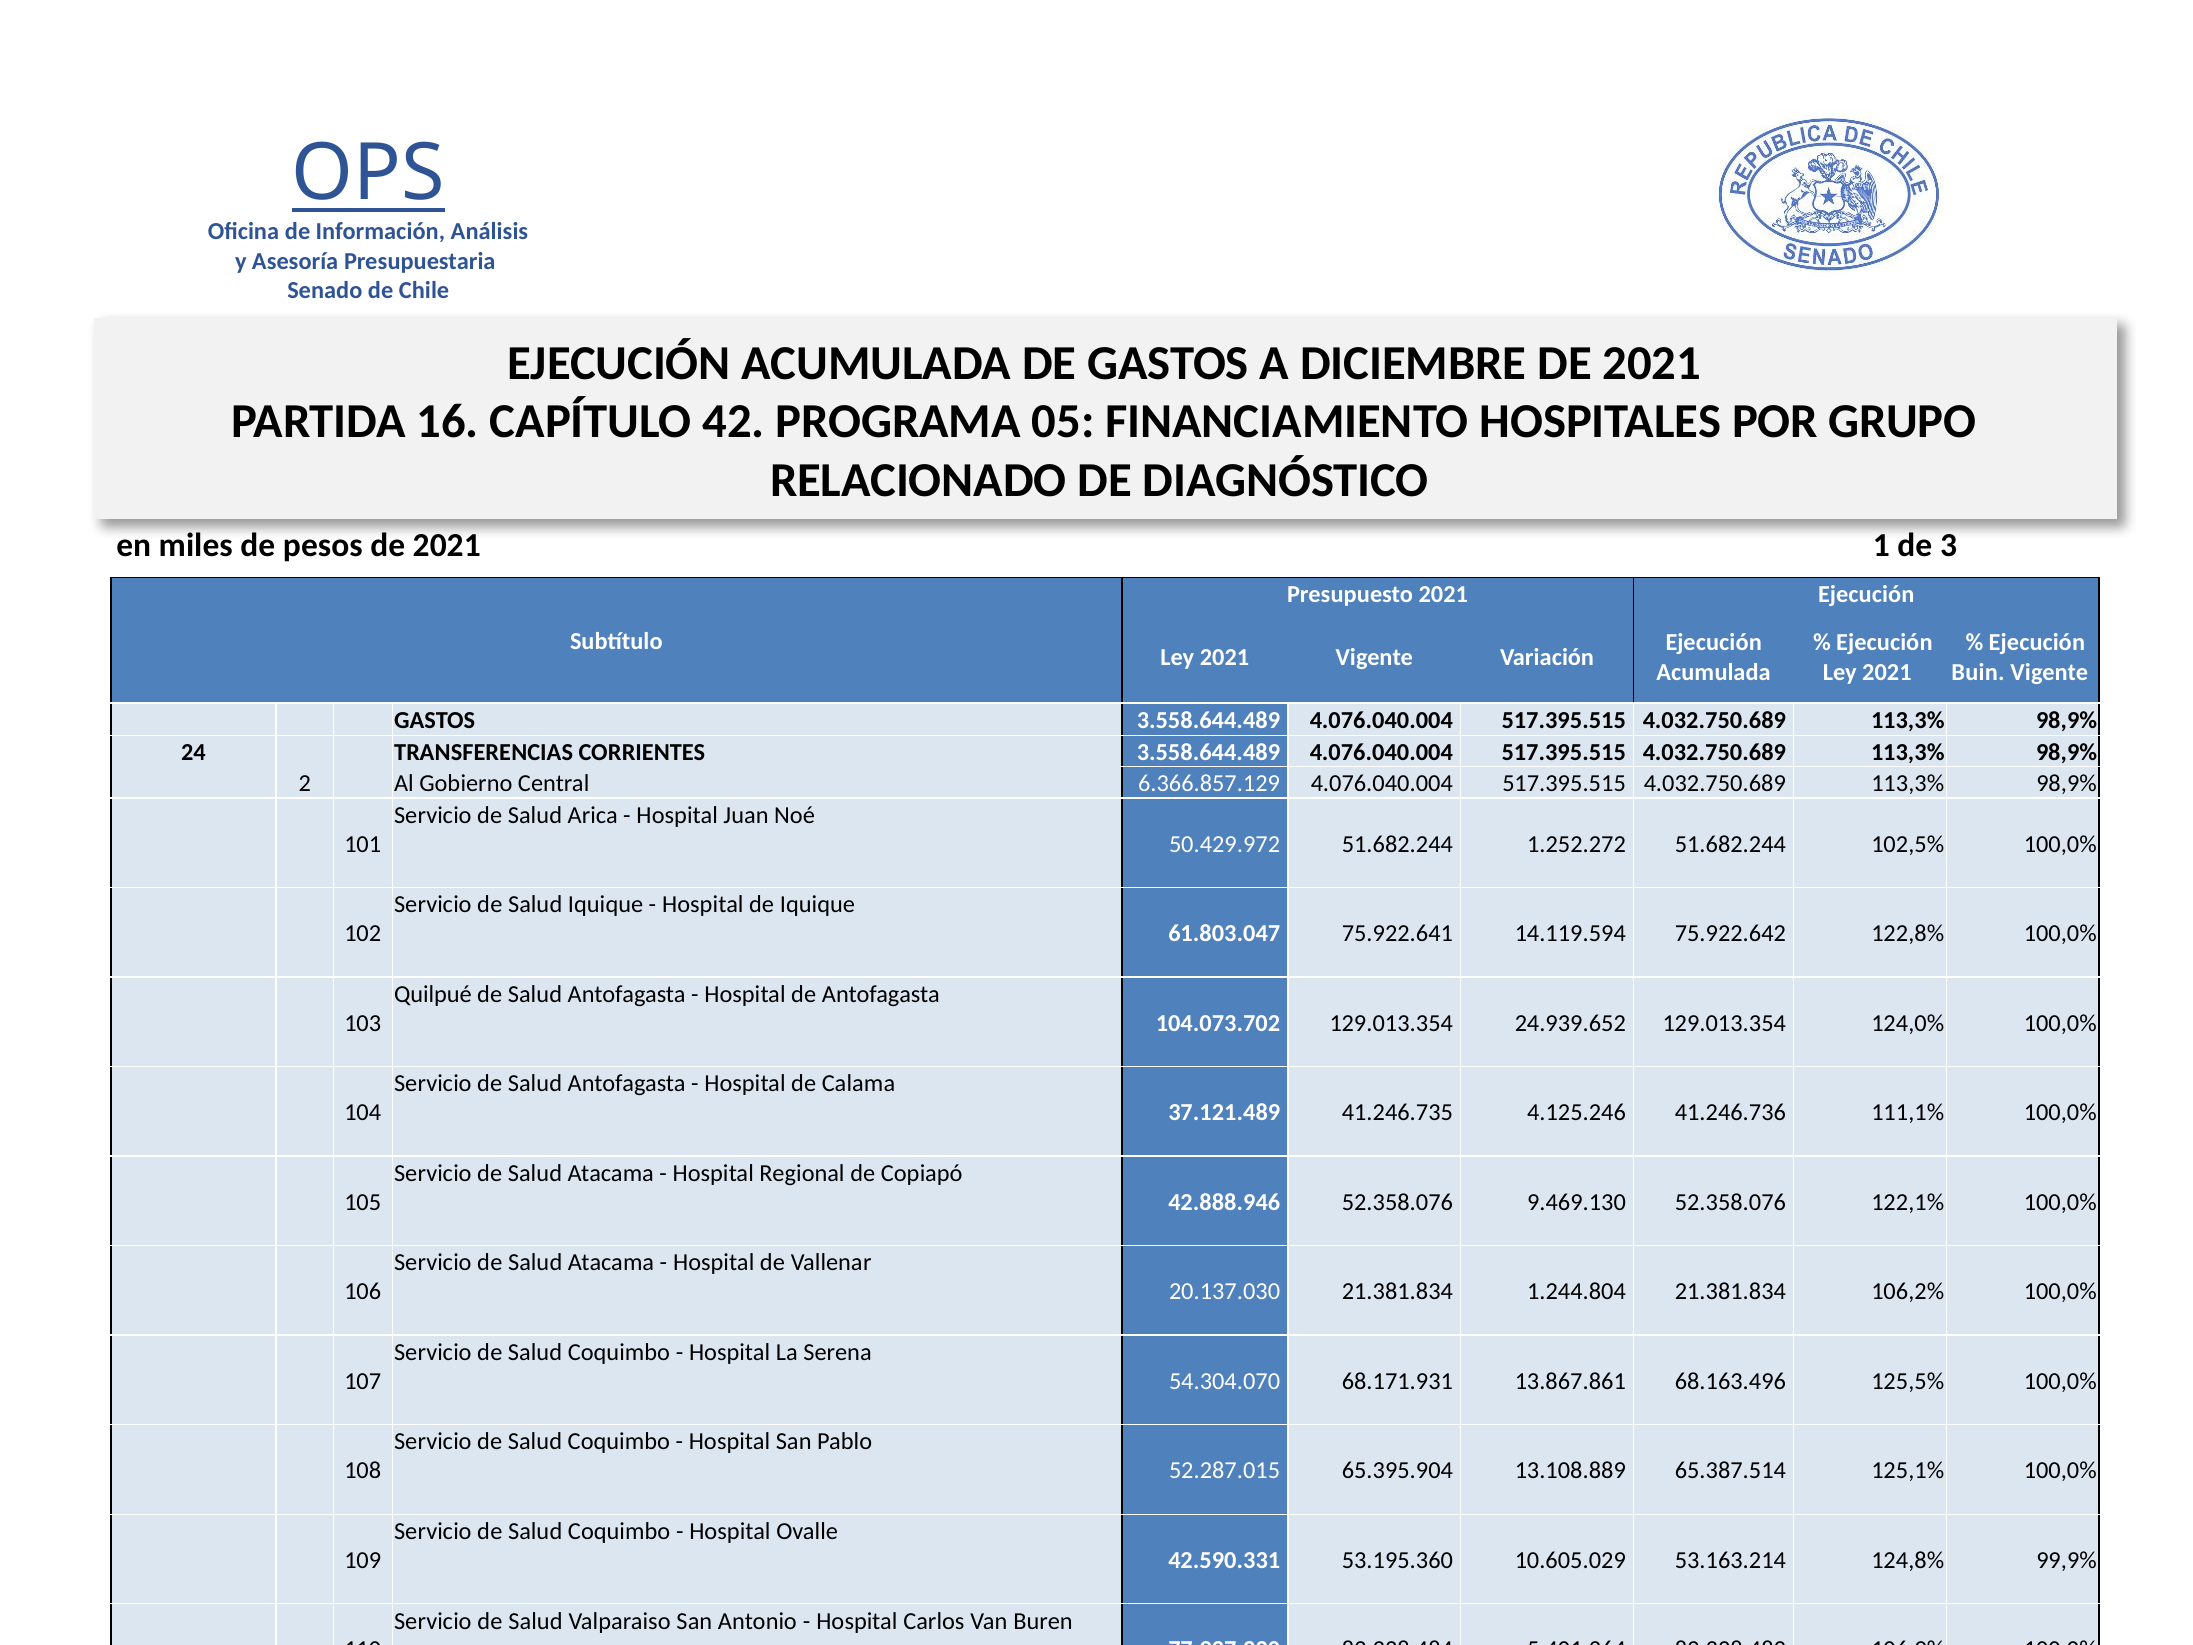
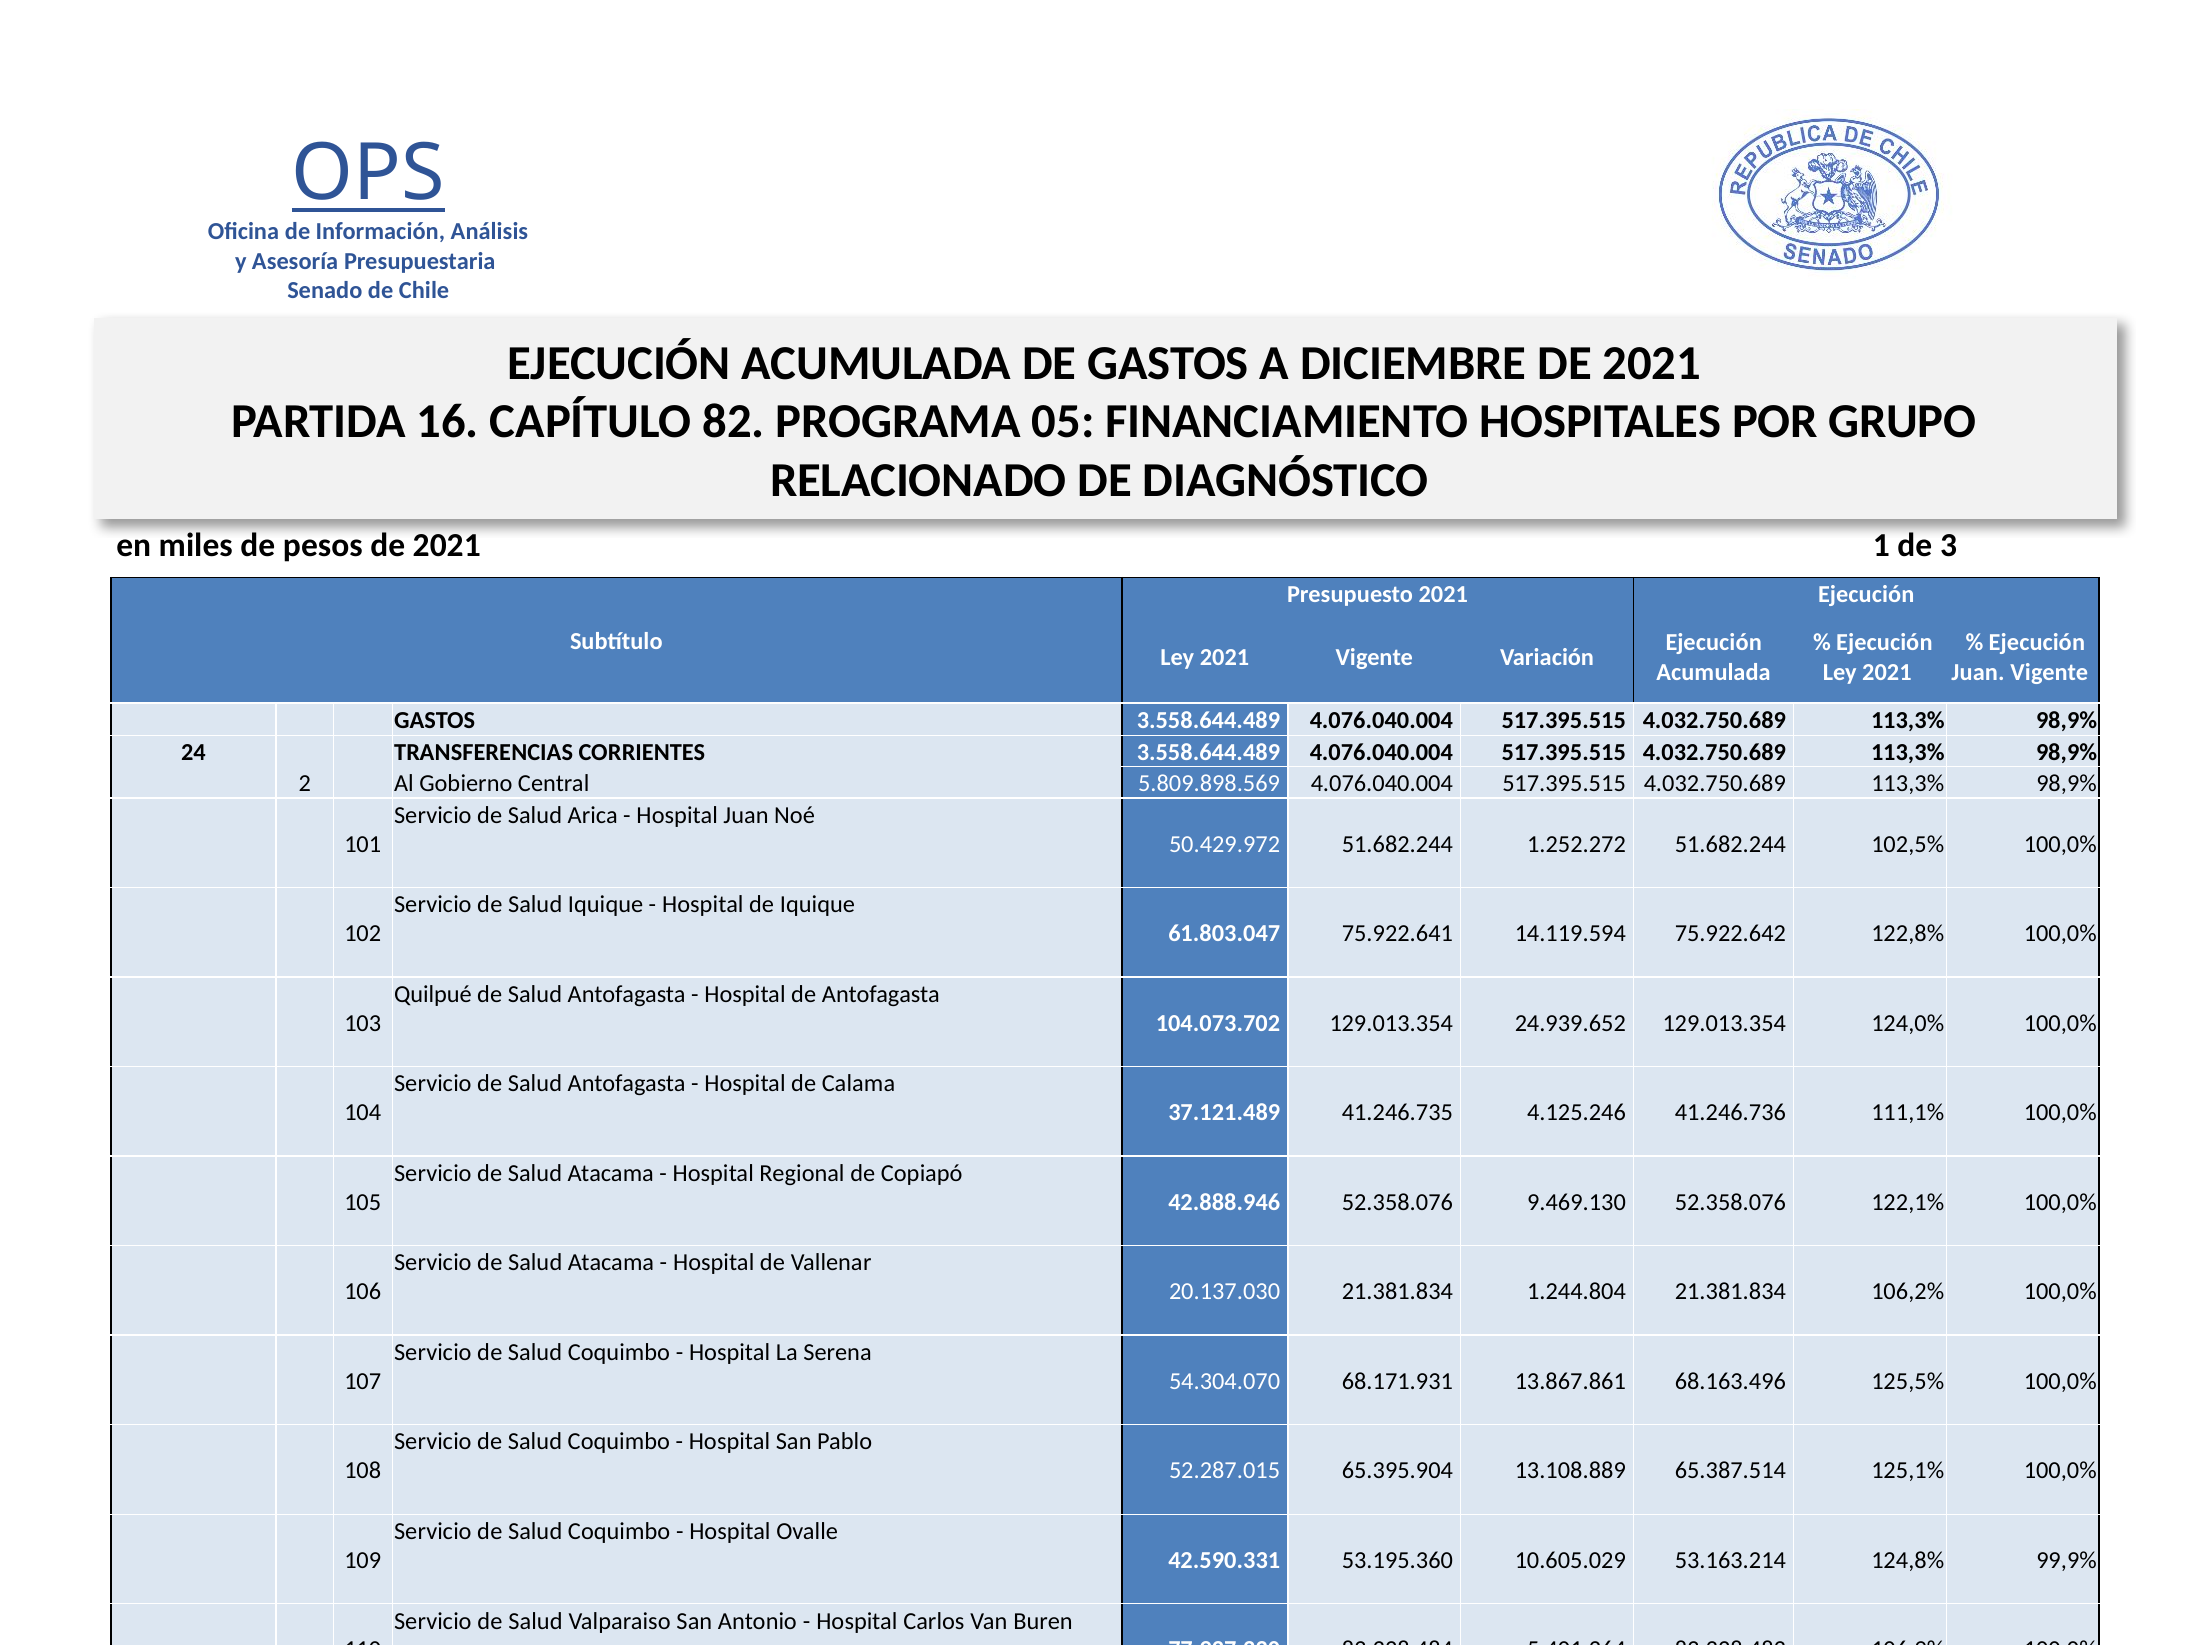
42: 42 -> 82 (734, 422)
Buin: Buin -> Juan (1978, 672)
6.366.857.129: 6.366.857.129 -> 5.809.898.569 (1209, 784)
